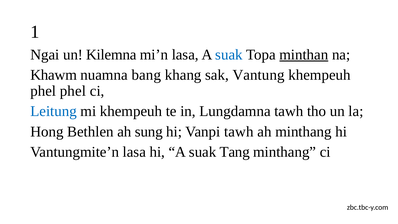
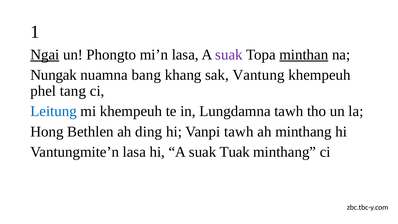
Ngai underline: none -> present (45, 55)
Kilemna: Kilemna -> Phongto (111, 55)
suak colour: blue -> purple (229, 55)
Khawm: Khawm -> Nungak (54, 75)
phel phel: phel -> tang (73, 91)
sung: sung -> ding (149, 132)
Tang: Tang -> Tuak (235, 152)
